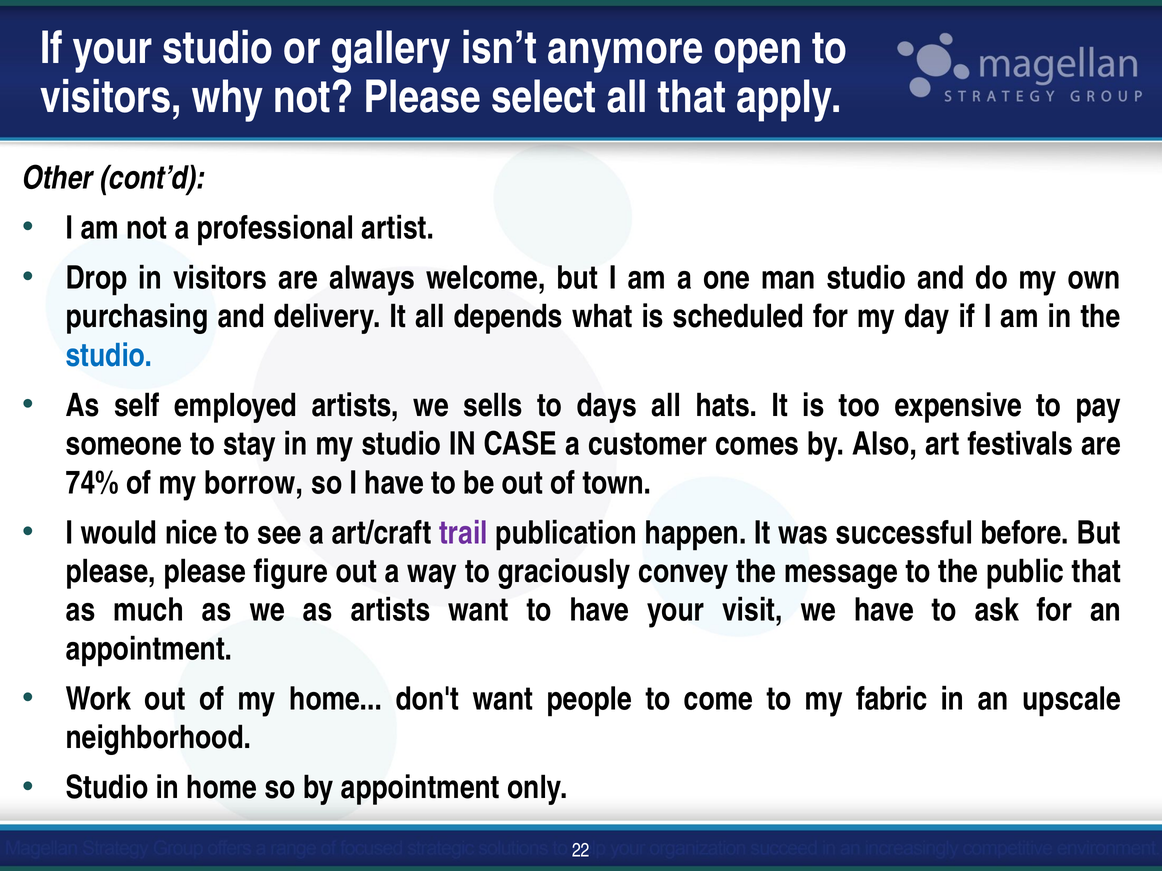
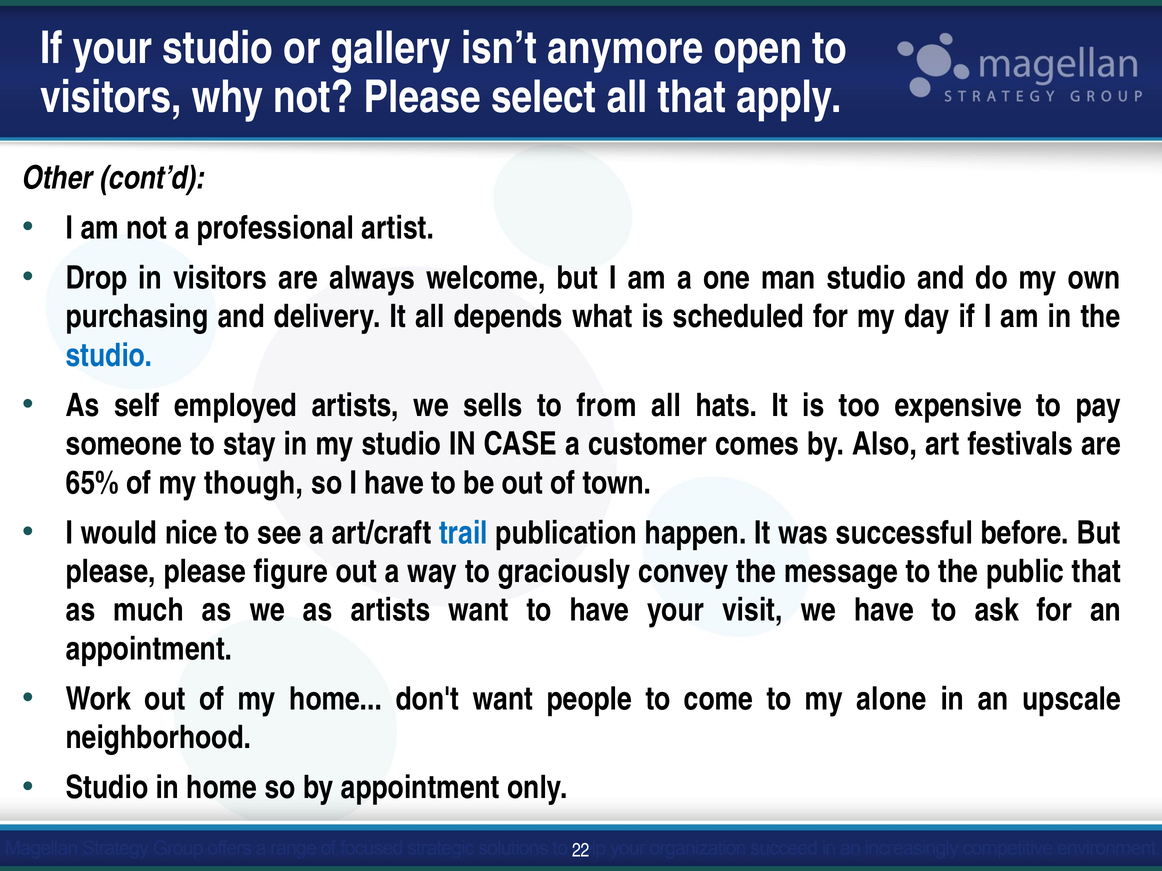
days: days -> from (607, 406)
74%: 74% -> 65% (92, 483)
borrow: borrow -> though (254, 483)
trail colour: purple -> blue (463, 533)
fabric: fabric -> alone (892, 699)
